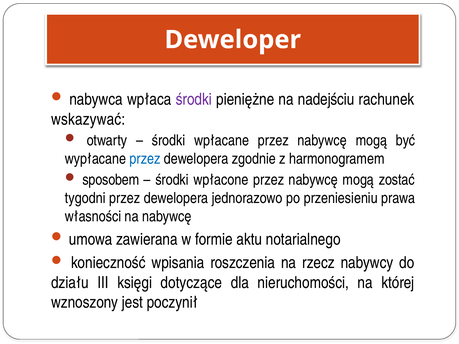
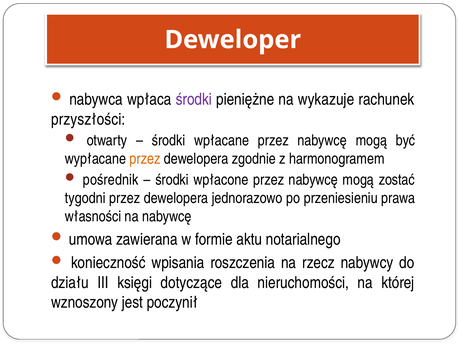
nadejściu: nadejściu -> wykazuje (326, 99)
wskazywać: wskazywać -> przyszłości (88, 119)
przez colour: blue -> orange (145, 159)
sposobem: sposobem -> pośrednik (111, 180)
